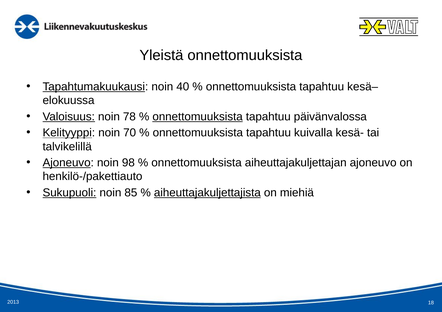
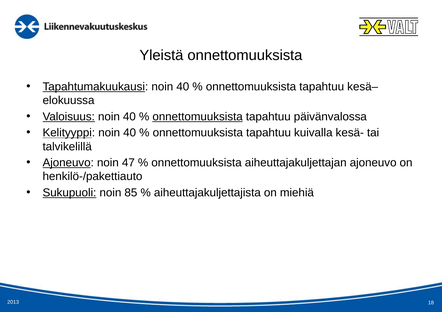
Valoisuus noin 78: 78 -> 40 (129, 117)
Kelityyppi noin 70: 70 -> 40 (130, 133)
98: 98 -> 47 (128, 163)
aiheuttajakuljettajista underline: present -> none (207, 193)
